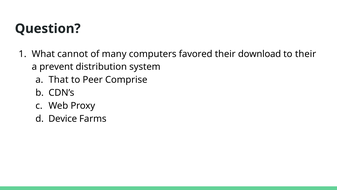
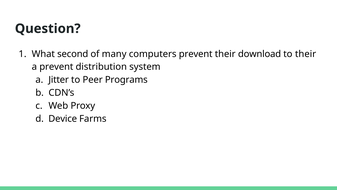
cannot: cannot -> second (73, 54)
computers favored: favored -> prevent (196, 54)
That: That -> Jitter (59, 80)
Comprise: Comprise -> Programs (126, 80)
